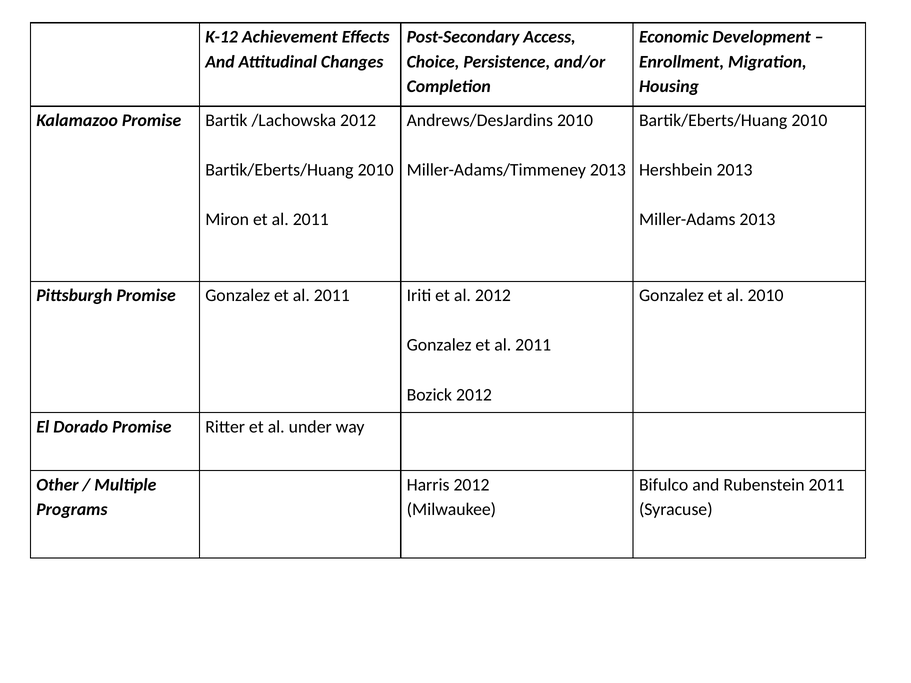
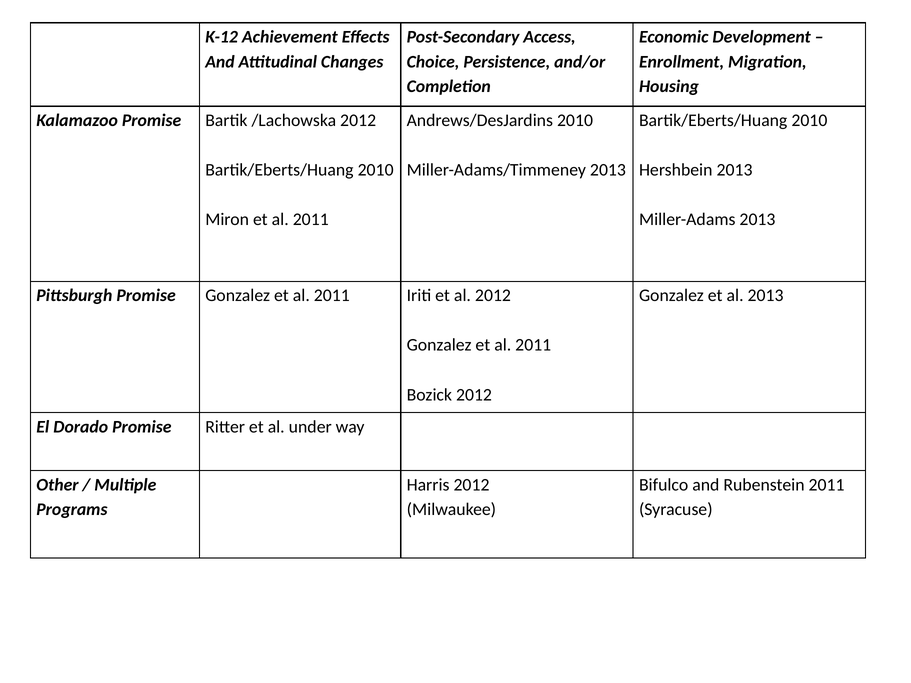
al 2010: 2010 -> 2013 (766, 296)
